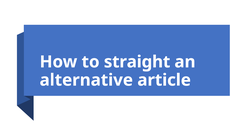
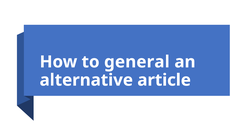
straight: straight -> general (137, 62)
